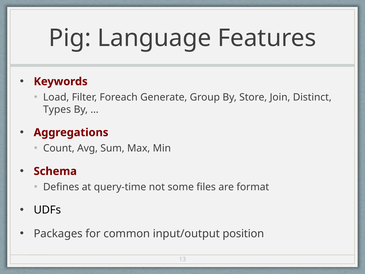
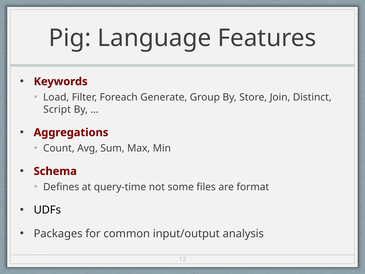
Types: Types -> Script (57, 109)
position: position -> analysis (243, 233)
